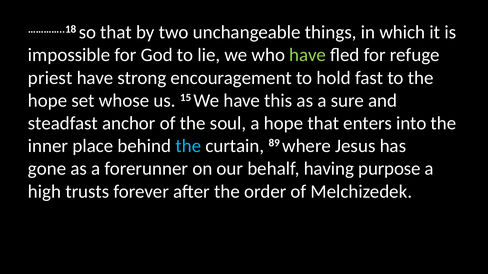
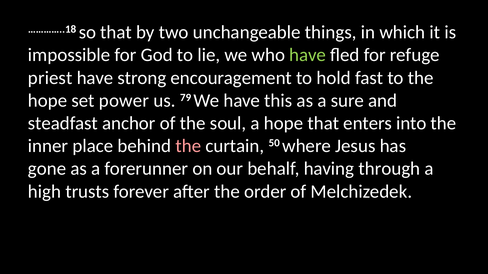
whose: whose -> power (124, 101)
15: 15 -> 79 (186, 98)
the colour: light blue -> pink (188, 146)
89: 89 -> 50 (274, 143)
purpose: purpose -> through (389, 169)
